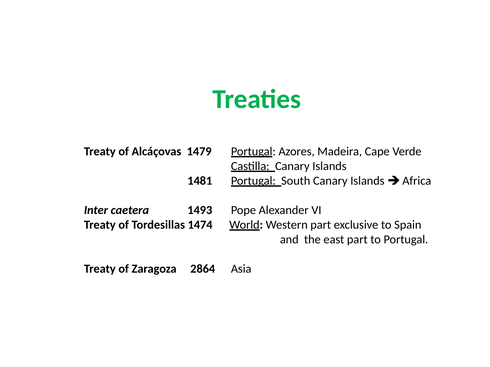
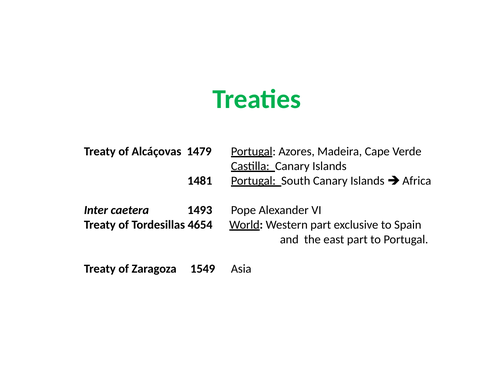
1474: 1474 -> 4654 (200, 225)
2864: 2864 -> 1549 (203, 269)
